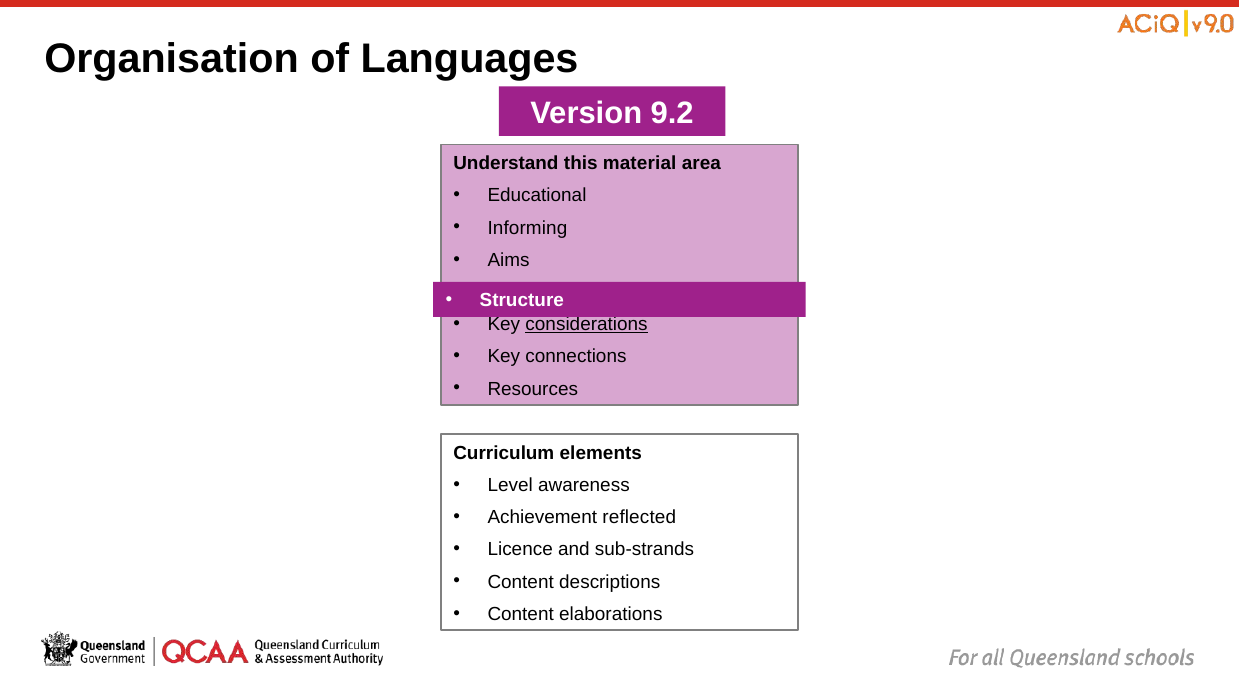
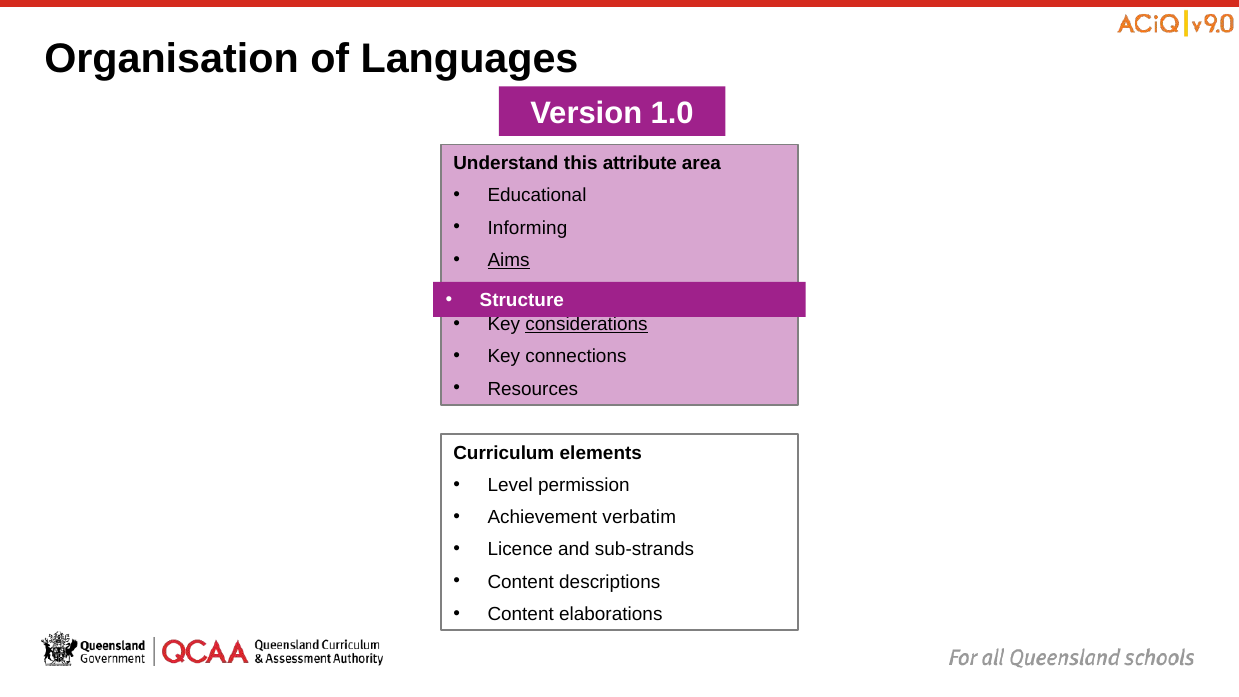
9.2: 9.2 -> 1.0 (672, 113)
material: material -> attribute (640, 163)
Aims underline: none -> present (509, 260)
awareness: awareness -> permission (584, 485)
reflected: reflected -> verbatim (639, 517)
